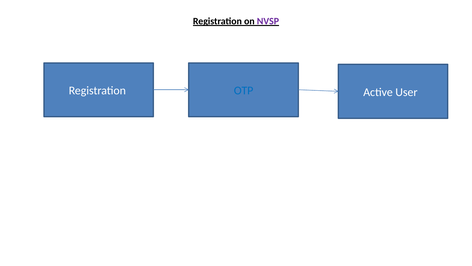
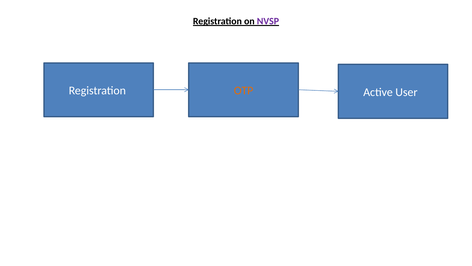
OTP colour: blue -> orange (244, 90)
